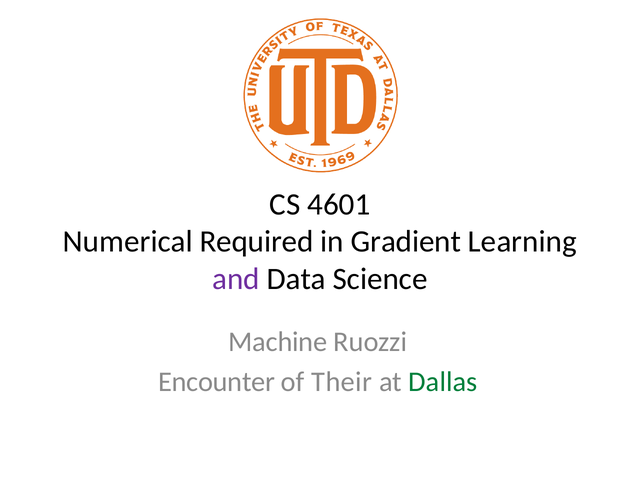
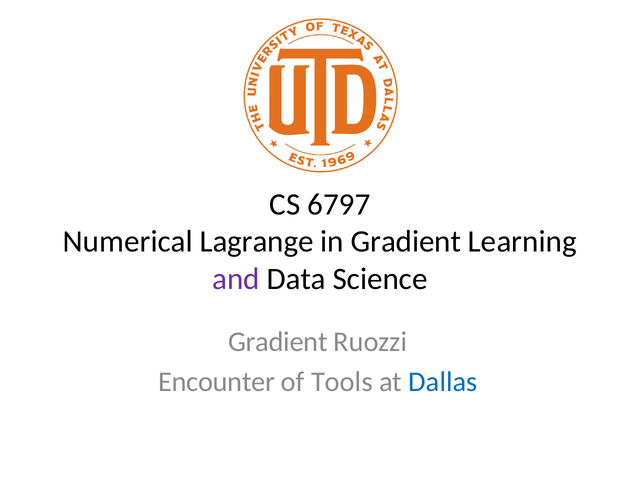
4601: 4601 -> 6797 (339, 204)
Required: Required -> Lagrange (257, 242)
Machine: Machine -> Gradient (278, 342)
Their: Their -> Tools (342, 382)
Dallas colour: green -> blue (443, 382)
